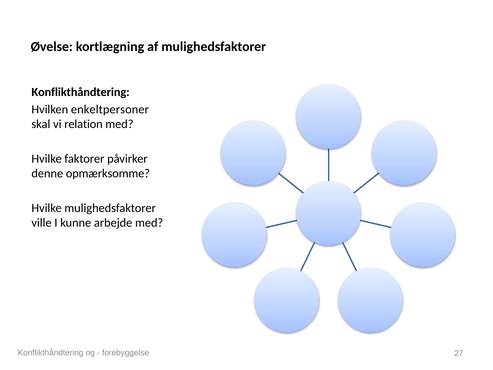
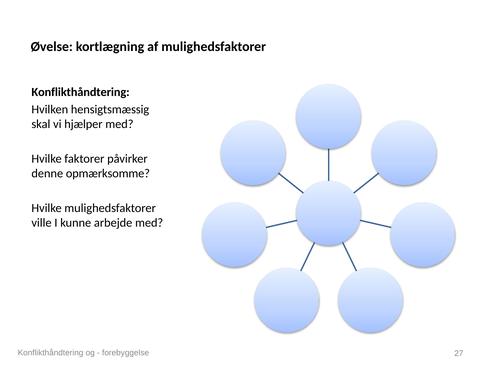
enkeltpersoner: enkeltpersoner -> hensigtsmæssig (110, 109)
relation: relation -> hjælper (83, 124)
